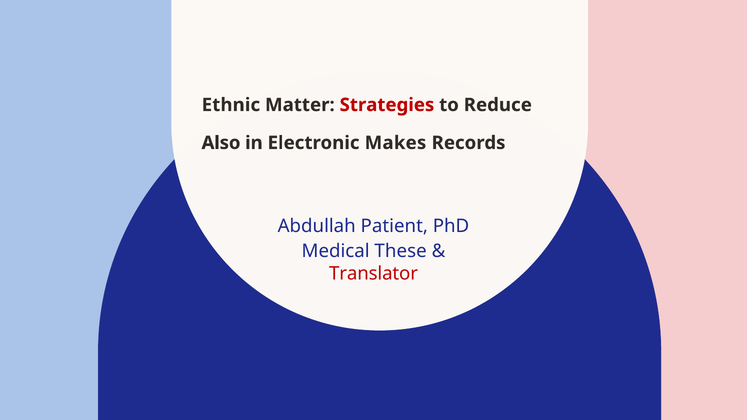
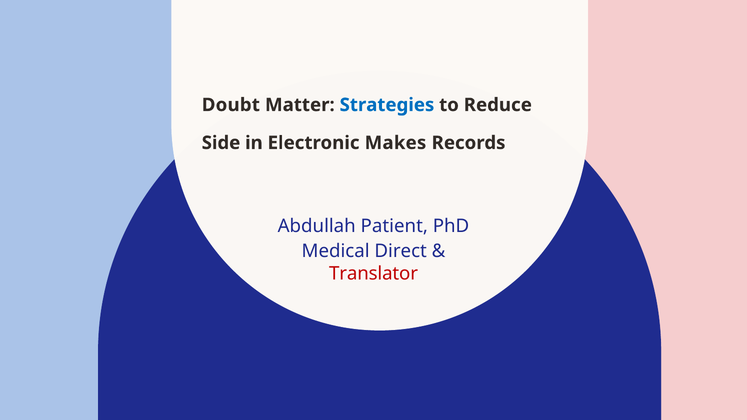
Ethnic: Ethnic -> Doubt (231, 105)
Strategies colour: red -> blue (387, 105)
Also: Also -> Side (221, 143)
These: These -> Direct (401, 251)
